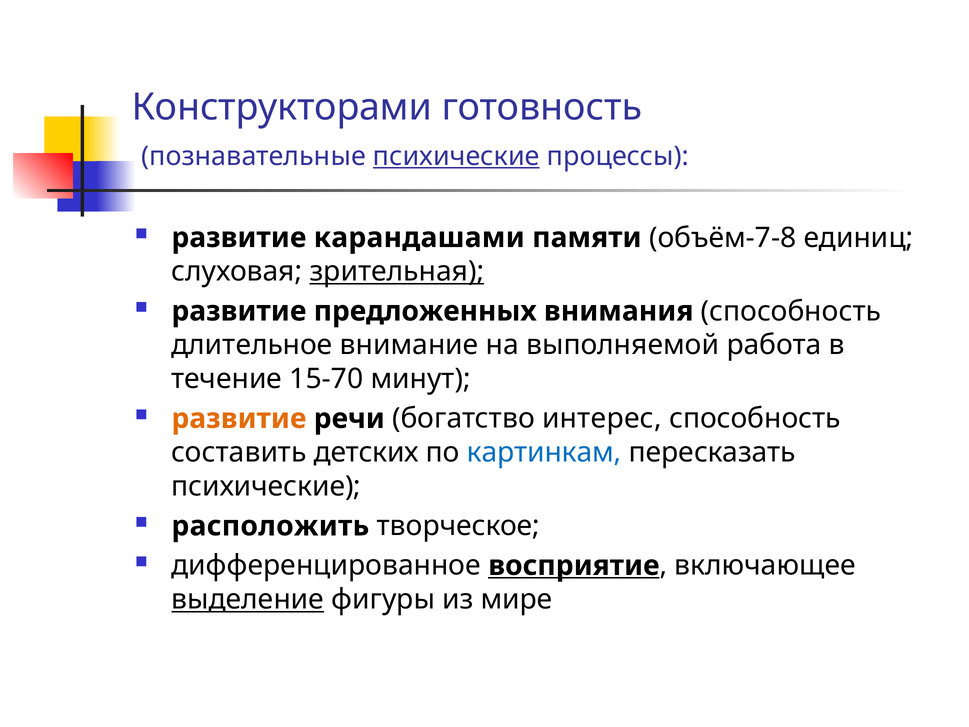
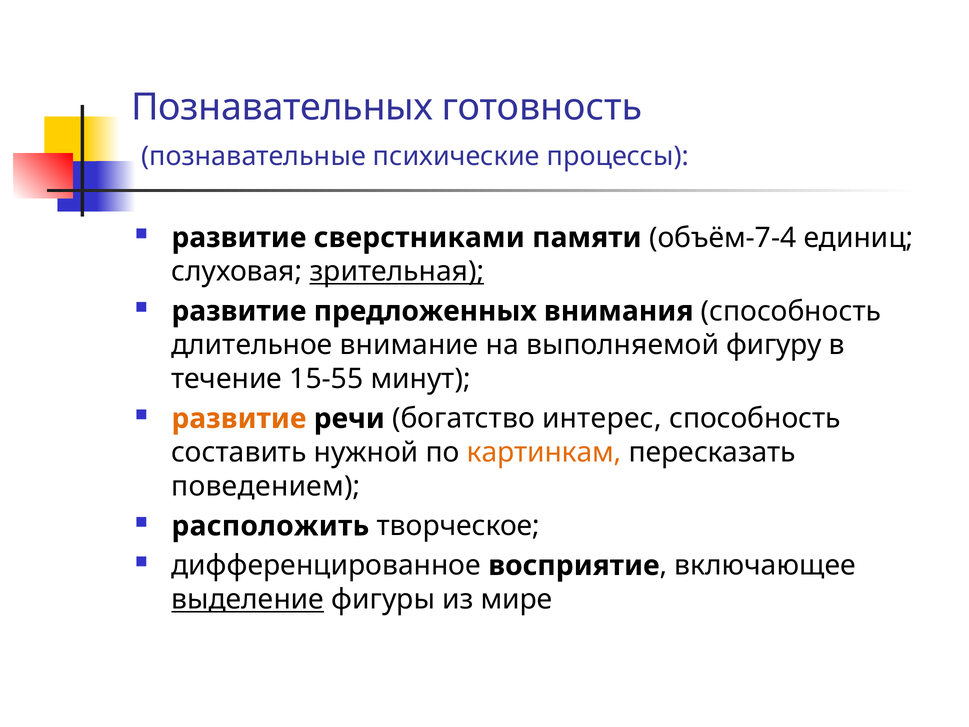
Конструкторами: Конструкторами -> Познавательных (282, 108)
психические underline: present -> none (456, 156)
карандашами: карандашами -> сверстниками (419, 238)
объём-7-8: объём-7-8 -> объём-7-4 (723, 238)
работа: работа -> фигуру (774, 345)
15-70: 15-70 -> 15-55 (326, 379)
детских: детских -> нужной (366, 452)
картинкам colour: blue -> orange (544, 452)
психические: психические -> поведением (266, 486)
восприятие underline: present -> none (574, 565)
